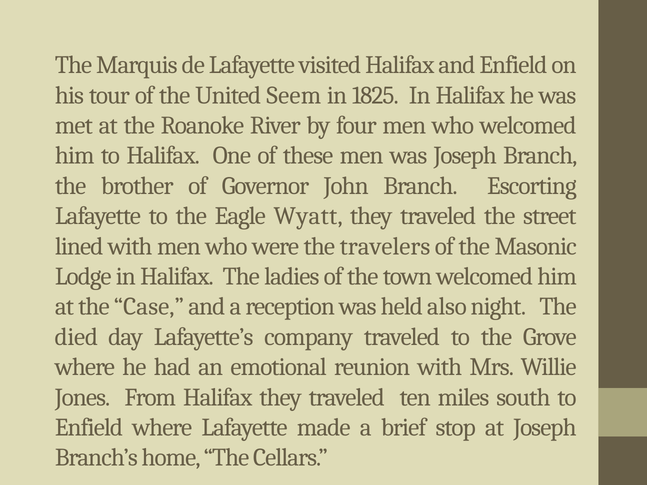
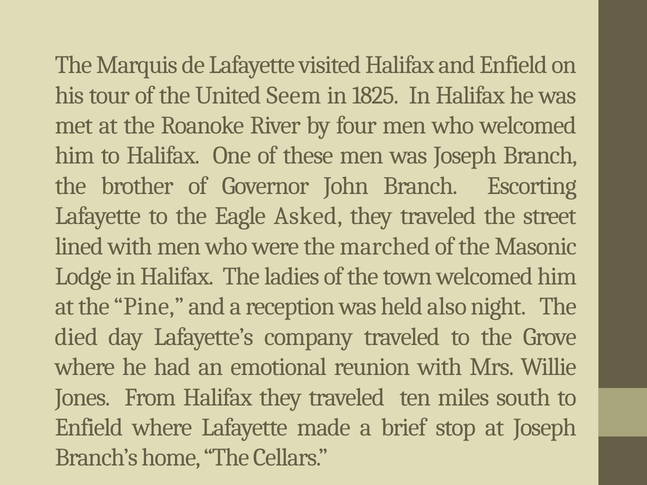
Wyatt: Wyatt -> Asked (308, 216)
travelers: travelers -> marched (385, 246)
Case: Case -> Pine (149, 307)
